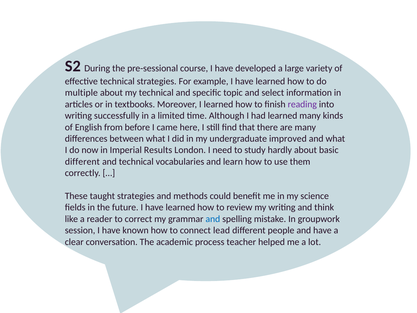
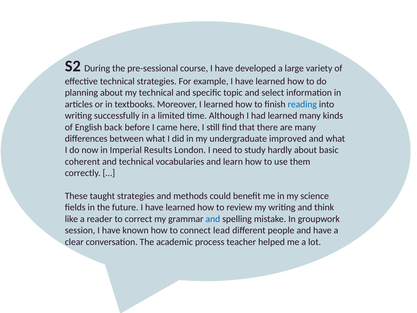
multiple: multiple -> planning (81, 93)
reading colour: purple -> blue (302, 104)
from: from -> back (113, 127)
different: different -> coherent (82, 161)
